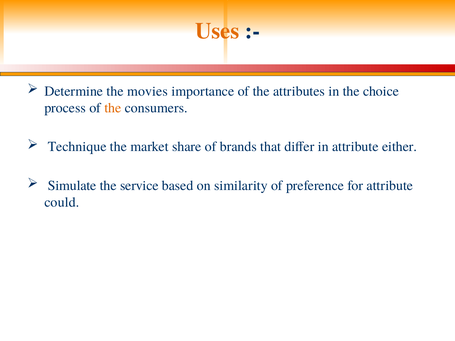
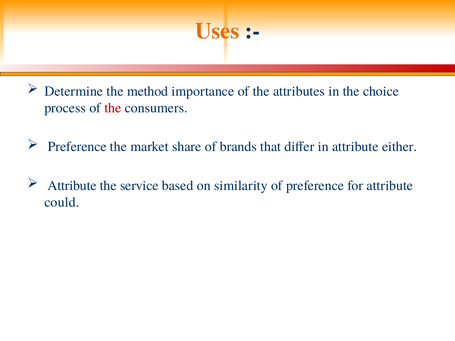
movies: movies -> method (148, 91)
the colour: orange -> red (113, 108)
Technique: Technique -> Preference (77, 147)
Simulate: Simulate -> Attribute (72, 186)
